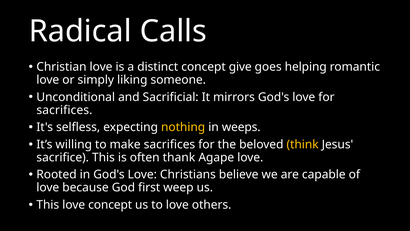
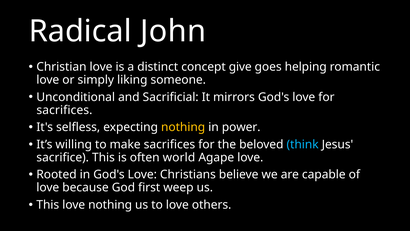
Calls: Calls -> John (173, 31)
weeps: weeps -> power (241, 127)
think colour: yellow -> light blue (303, 144)
thank: thank -> world (179, 157)
love concept: concept -> nothing (110, 205)
